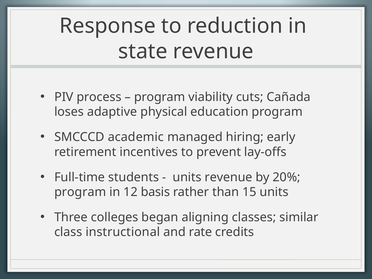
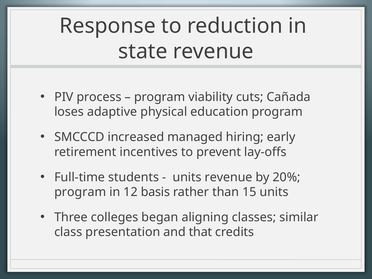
academic: academic -> increased (136, 137)
instructional: instructional -> presentation (123, 232)
rate: rate -> that (200, 232)
